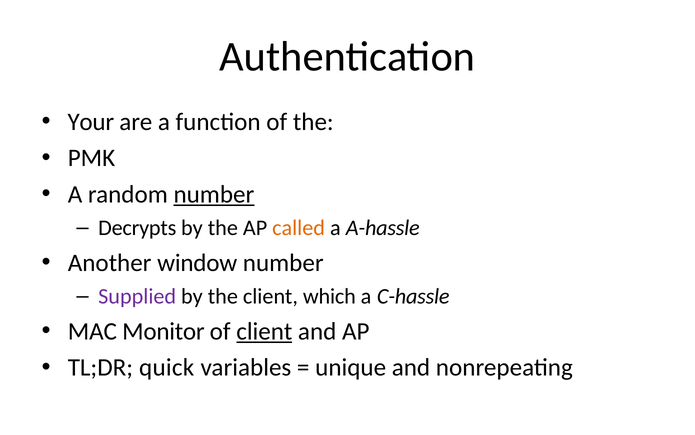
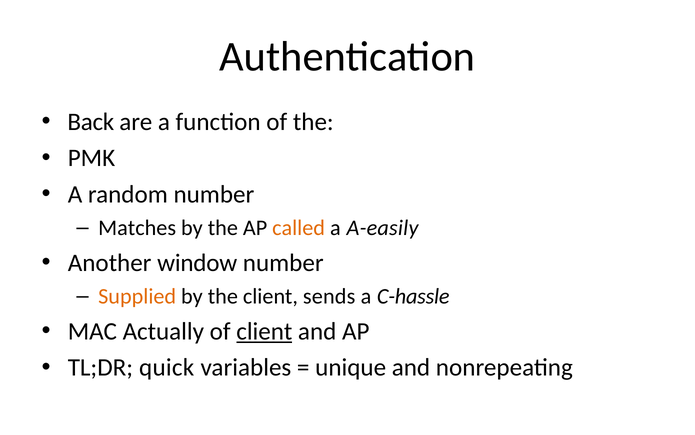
Your: Your -> Back (91, 122)
number underline: present -> none (214, 194)
Decrypts: Decrypts -> Matches (137, 228)
A-hassle: A-hassle -> A-easily (383, 228)
Supplied colour: purple -> orange (137, 296)
which: which -> sends (329, 296)
Monitor: Monitor -> Actually (163, 331)
